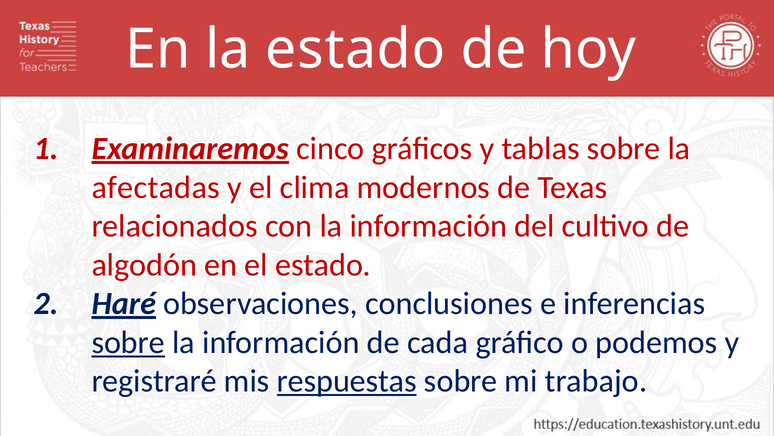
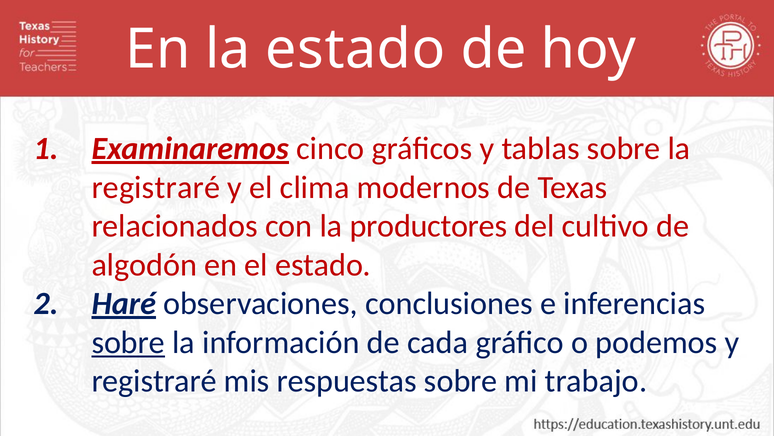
afectadas: afectadas -> registraré (156, 187)
con la información: información -> productores (428, 226)
respuestas underline: present -> none (347, 381)
